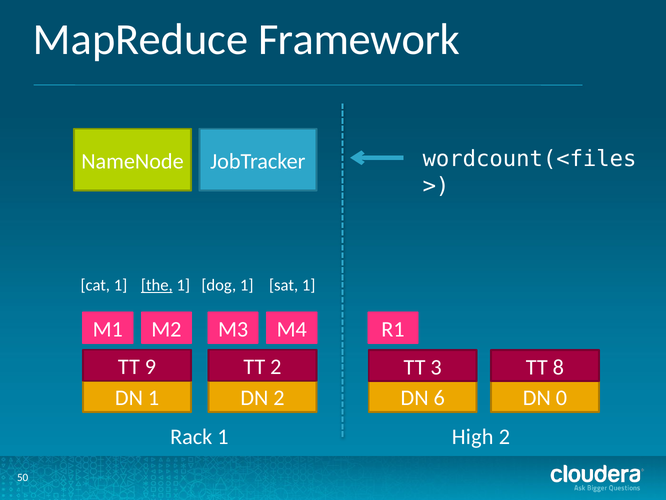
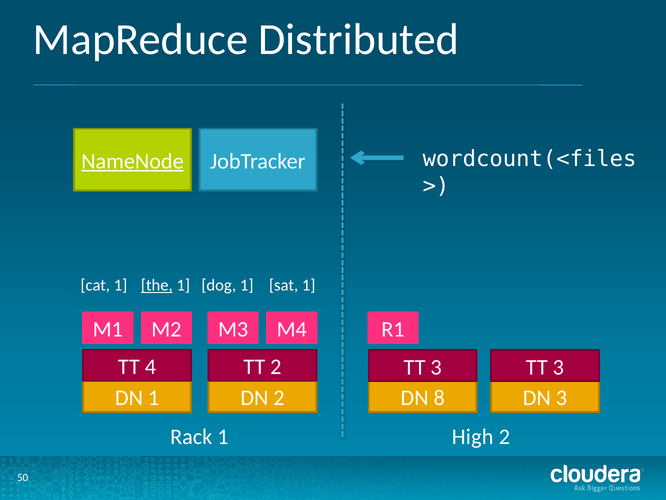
Framework: Framework -> Distributed (359, 39)
NameNode underline: none -> present (132, 161)
9: 9 -> 4 (150, 366)
3 TT 8: 8 -> 3 (558, 367)
6: 6 -> 8 (439, 398)
DN 0: 0 -> 3 (561, 398)
